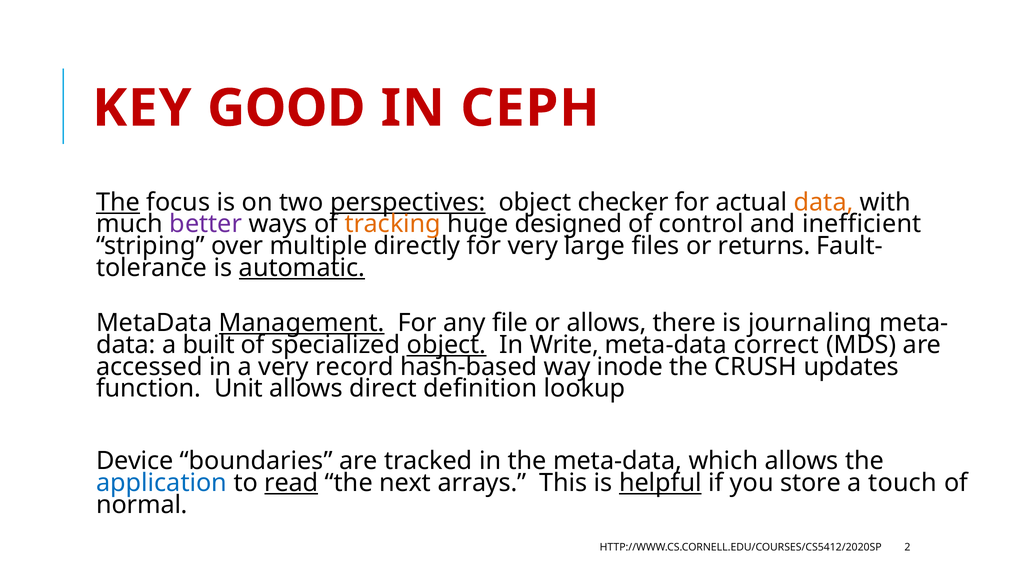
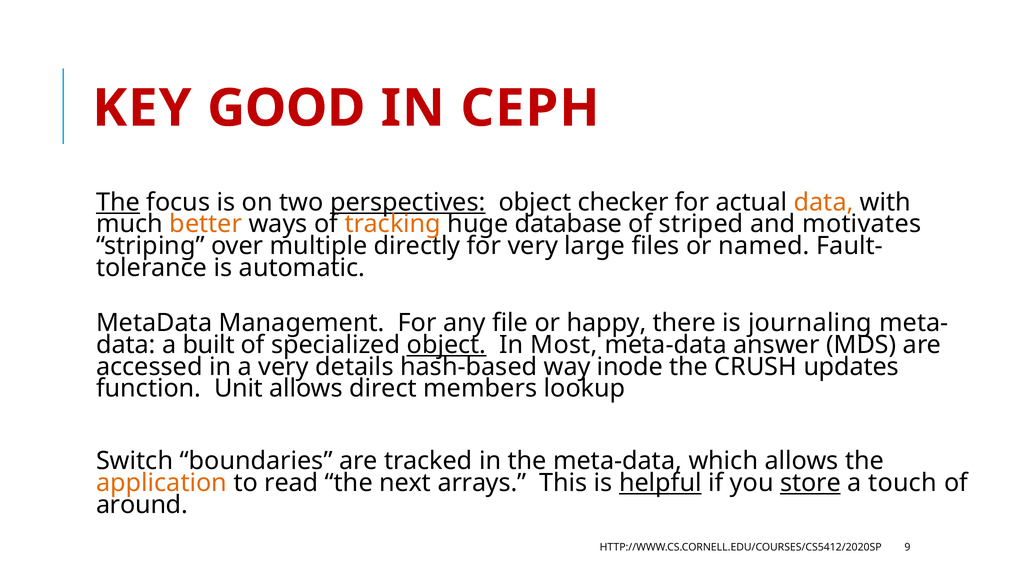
better colour: purple -> orange (206, 224)
designed: designed -> database (568, 224)
control: control -> striped (701, 224)
inefficient: inefficient -> motivates (862, 224)
returns: returns -> named (764, 246)
automatic underline: present -> none (302, 267)
Management underline: present -> none (302, 323)
or allows: allows -> happy (607, 323)
Write: Write -> Most (564, 345)
correct: correct -> answer (776, 345)
record: record -> details (354, 366)
definition: definition -> members (480, 388)
Device: Device -> Switch (135, 461)
application colour: blue -> orange (162, 483)
read underline: present -> none (291, 483)
store underline: none -> present (811, 483)
normal: normal -> around (142, 504)
2: 2 -> 9 (907, 547)
